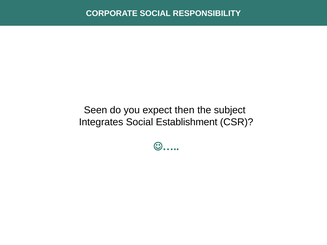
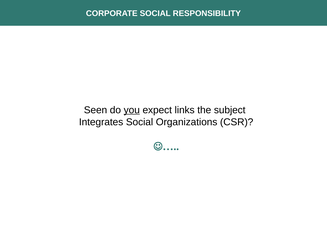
you underline: none -> present (132, 110)
then: then -> links (185, 110)
Establishment: Establishment -> Organizations (187, 122)
